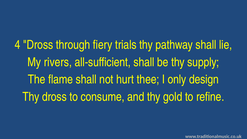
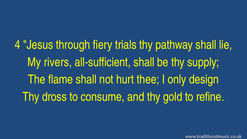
4 Dross: Dross -> Jesus (38, 45)
